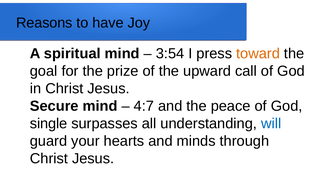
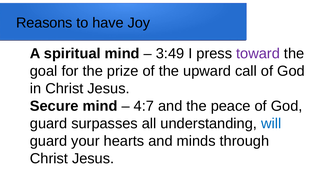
3:54: 3:54 -> 3:49 (170, 53)
toward colour: orange -> purple (258, 53)
single: single -> guard (49, 124)
